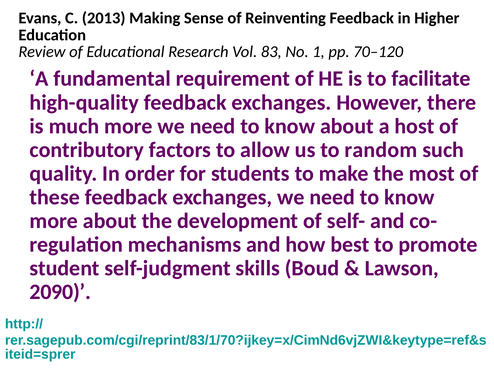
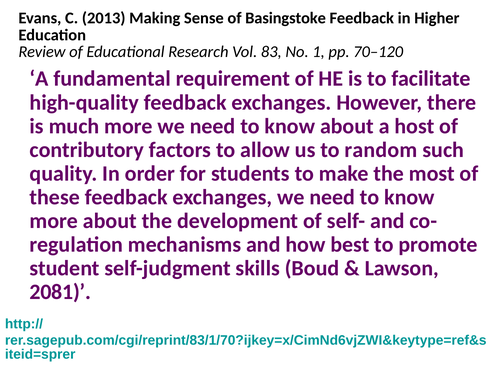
Reinventing: Reinventing -> Basingstoke (286, 18)
2090: 2090 -> 2081 (60, 292)
